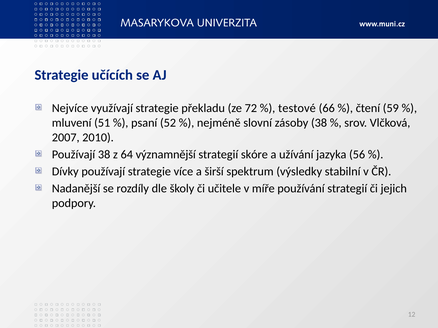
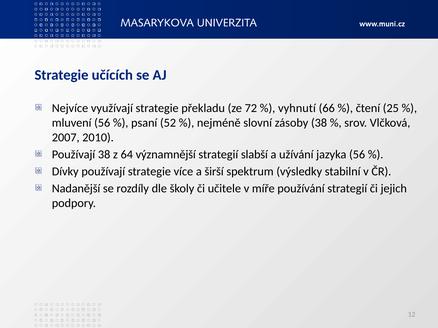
testové: testové -> vyhnutí (297, 108)
59: 59 -> 25 (391, 108)
mluvení 51: 51 -> 56 (102, 123)
skóre: skóre -> slabší (254, 155)
